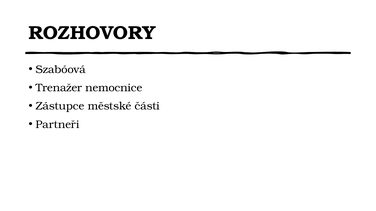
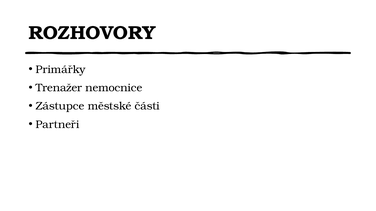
Szabóová: Szabóová -> Primářky (61, 70)
